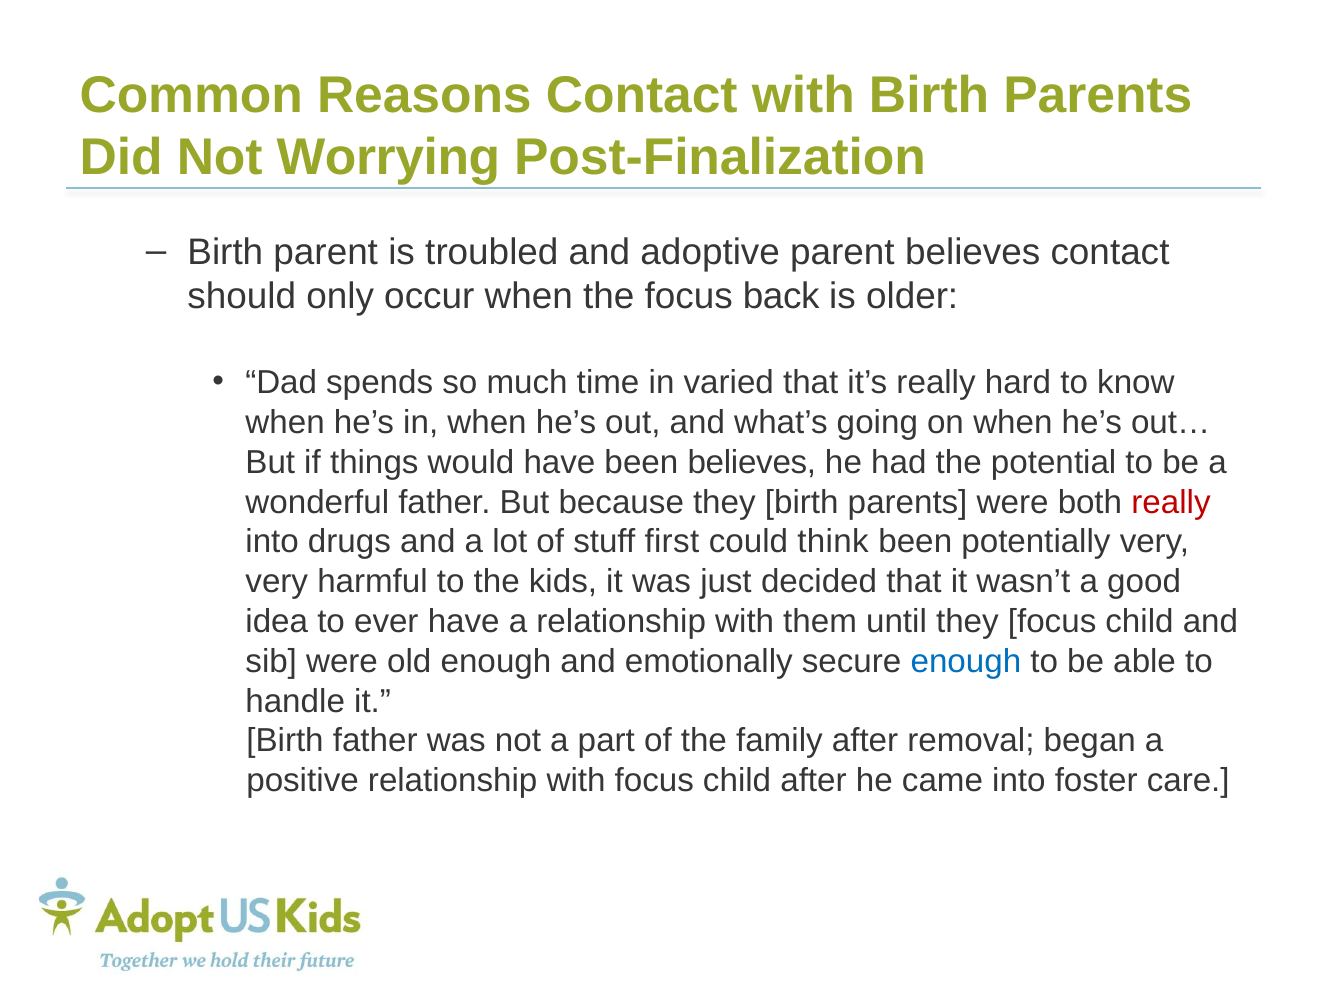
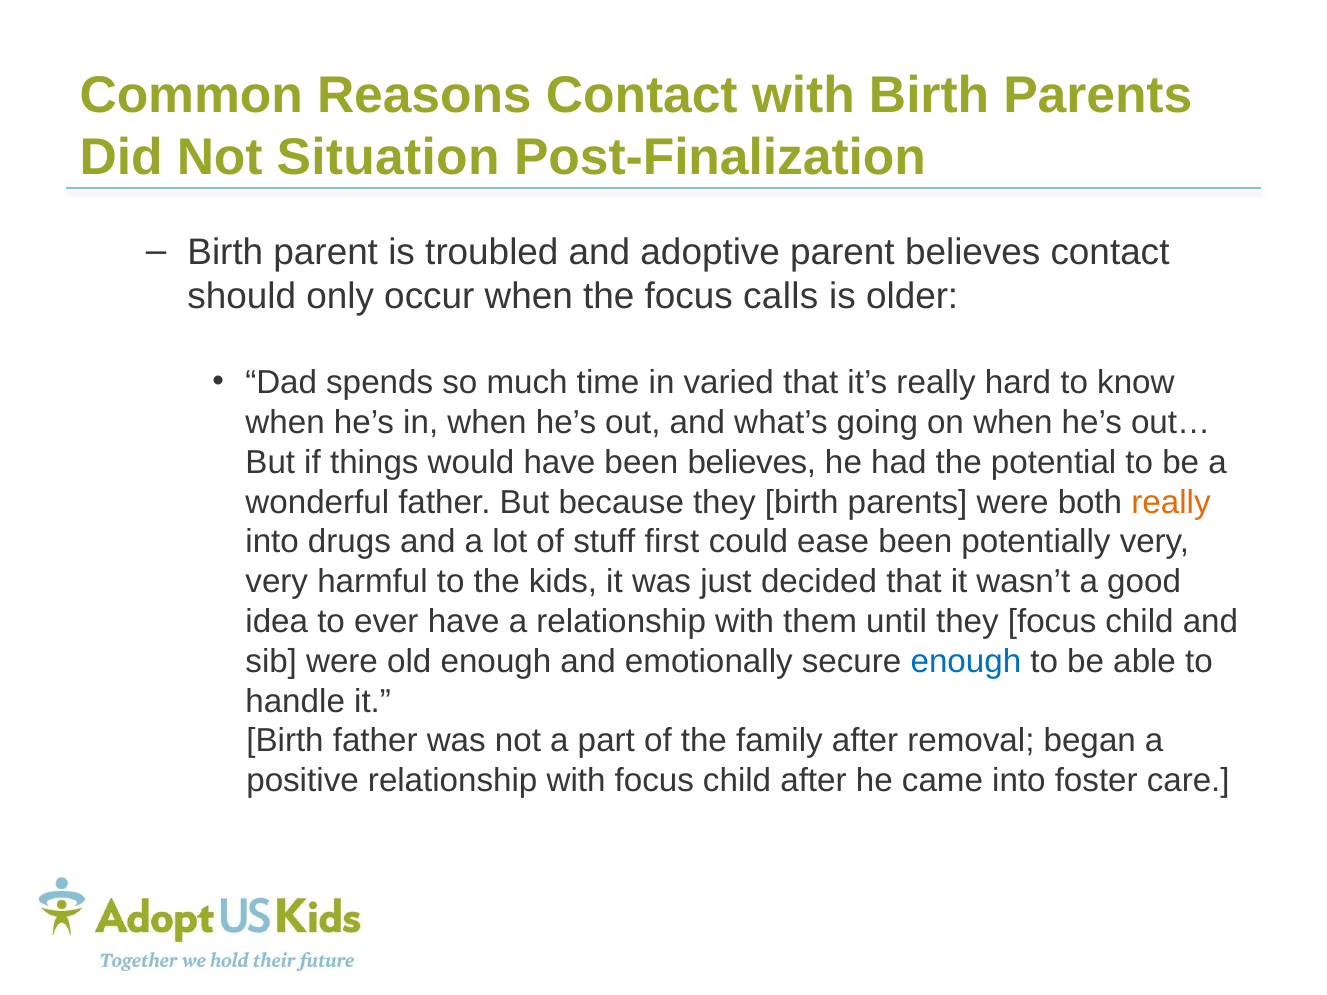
Worrying: Worrying -> Situation (388, 157)
back: back -> calls (781, 297)
really colour: red -> orange (1171, 502)
think: think -> ease (833, 542)
